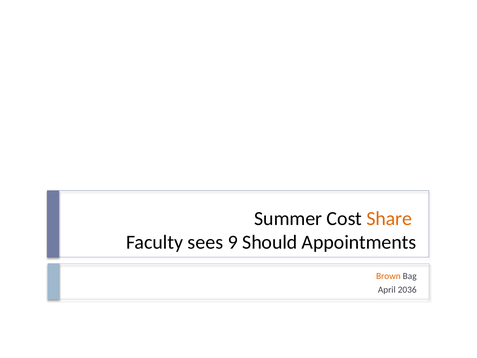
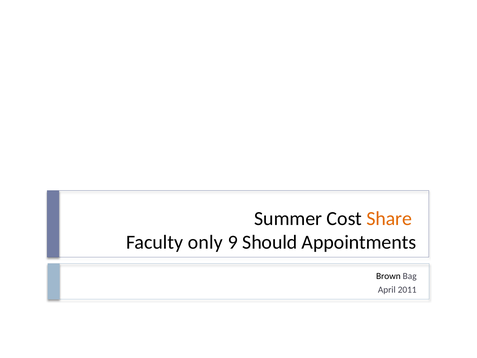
sees: sees -> only (205, 242)
Brown colour: orange -> black (388, 276)
2036: 2036 -> 2011 (407, 289)
